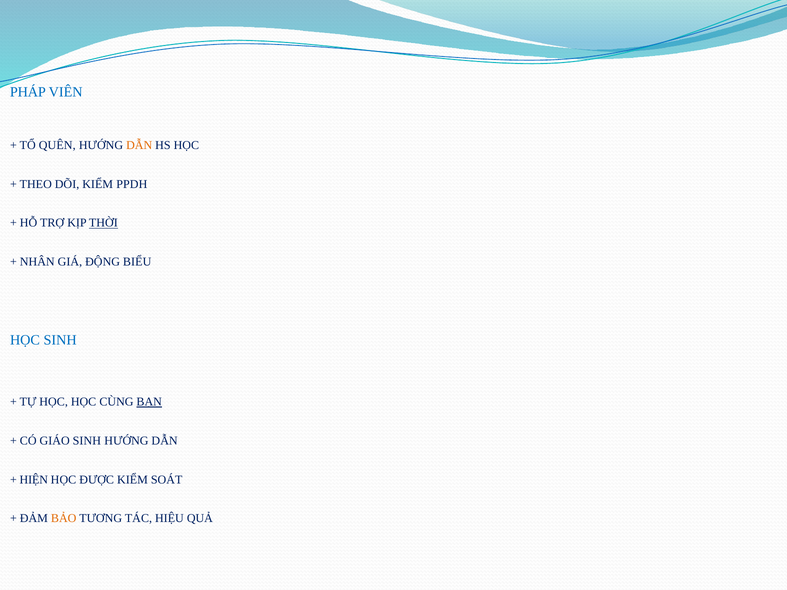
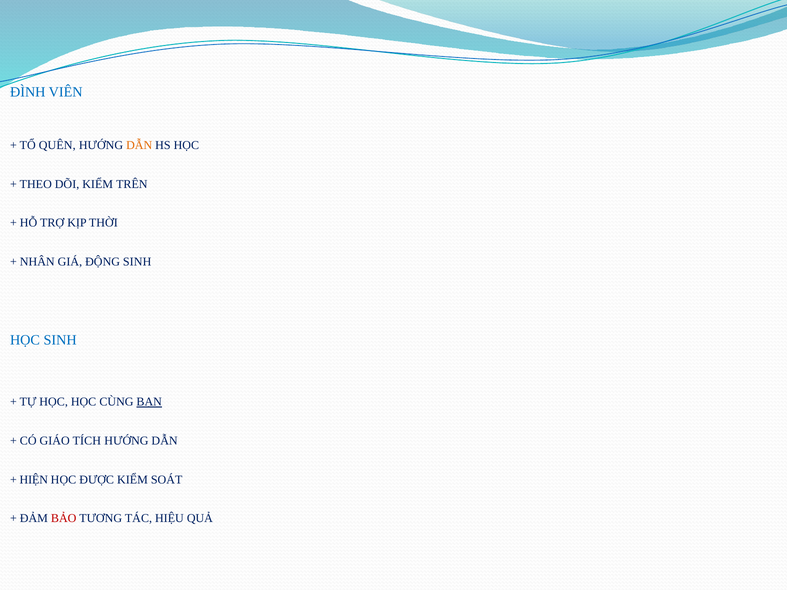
PHÁP: PHÁP -> ĐÌNH (28, 92)
PPDH: PPDH -> TRÊN (132, 184)
THỜI underline: present -> none (103, 223)
ĐỘNG BIỂU: BIỂU -> SINH (137, 262)
GIÁO SINH: SINH -> TÍCH (87, 441)
BẢO colour: orange -> red (64, 519)
